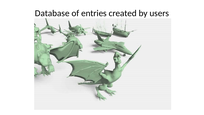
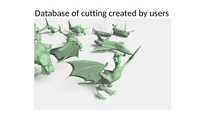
entries: entries -> cutting (94, 13)
